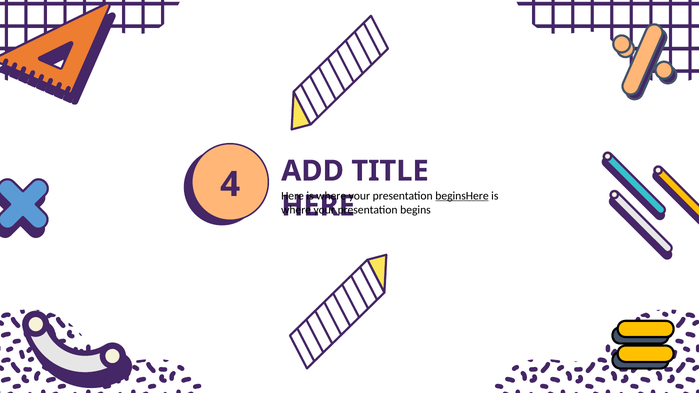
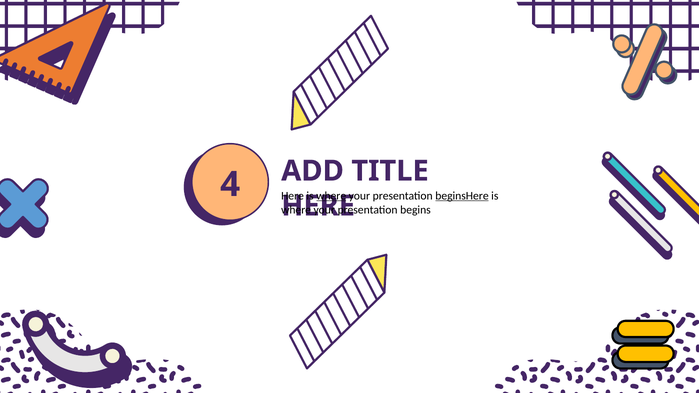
where underline: none -> present (331, 196)
